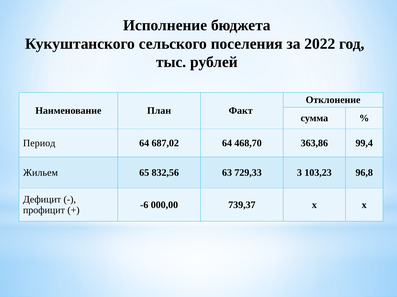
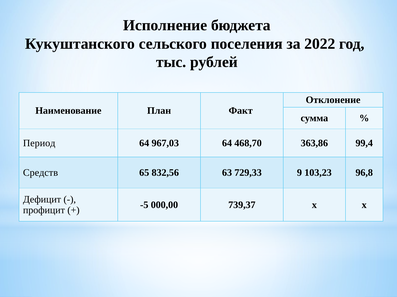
687,02: 687,02 -> 967,03 (165, 143)
Жильем: Жильем -> Средств (41, 173)
3: 3 -> 9 (299, 173)
-6: -6 -> -5 (144, 205)
